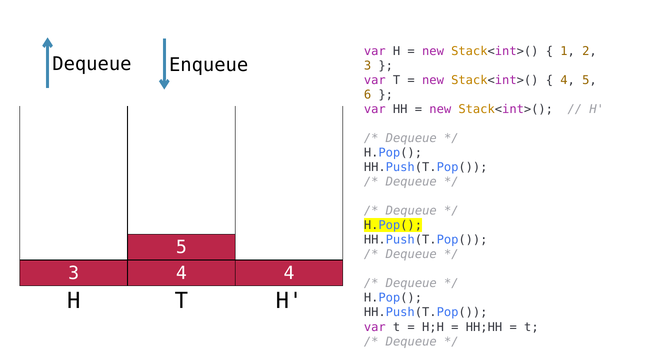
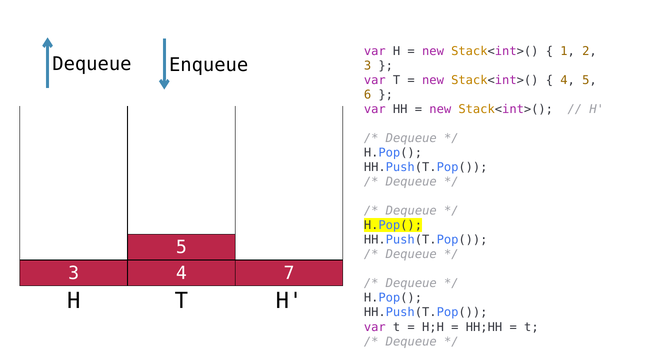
4 4: 4 -> 7 (289, 273)
